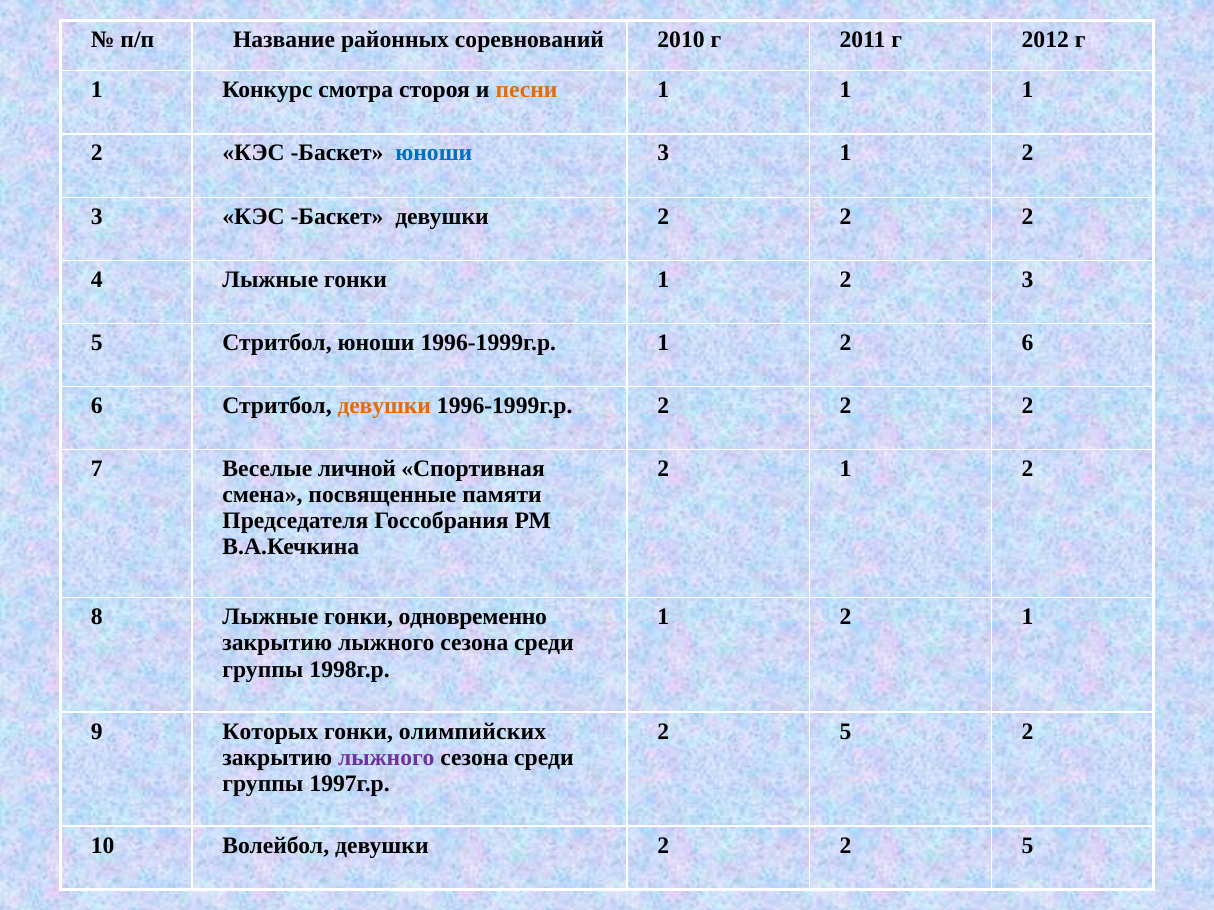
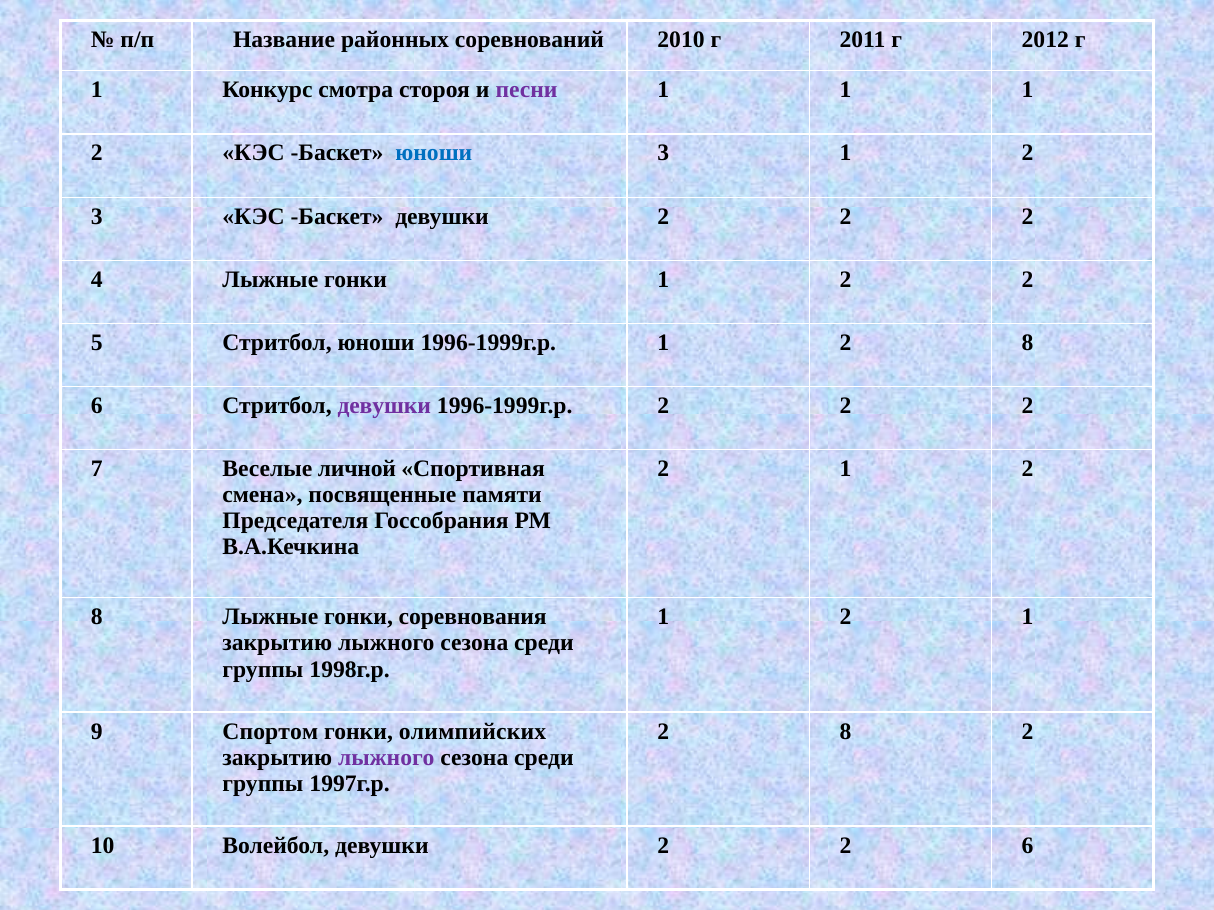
песни colour: orange -> purple (527, 90)
гонки 1 2 3: 3 -> 2 (1028, 280)
1996-1999г.р 1 2 6: 6 -> 8 (1028, 343)
девушки colour: orange -> purple (384, 406)
одновременно: одновременно -> соревнования (473, 617)
Которых: Которых -> Спортом (270, 732)
5: 5 -> 8 (845, 732)
2 2 5: 5 -> 6 (1028, 846)
